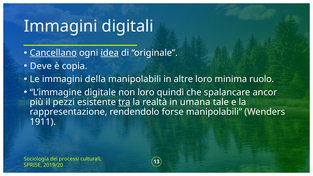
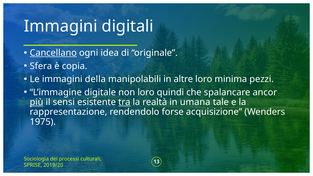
idea underline: present -> none (110, 53)
Deve: Deve -> Sfera (41, 66)
ruolo: ruolo -> pezzi (262, 79)
più underline: none -> present (37, 102)
pezzi: pezzi -> sensi (64, 102)
forse manipolabili: manipolabili -> acquisizione (214, 112)
1911: 1911 -> 1975 (43, 122)
